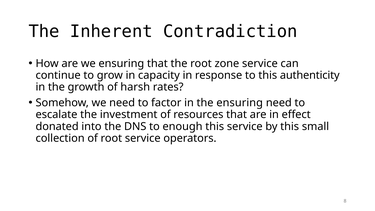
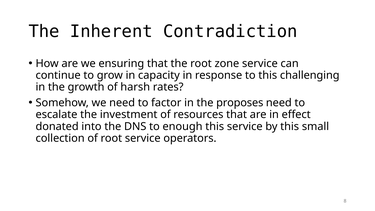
authenticity: authenticity -> challenging (310, 75)
the ensuring: ensuring -> proposes (240, 103)
